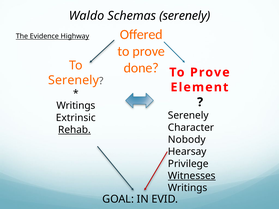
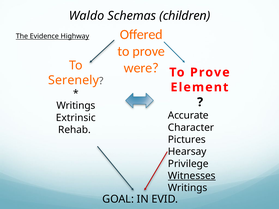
Schemas serenely: serenely -> children (185, 16)
done: done -> were (141, 68)
Serenely: Serenely -> Accurate (188, 116)
Rehab underline: present -> none (75, 130)
Nobody: Nobody -> Pictures (187, 140)
